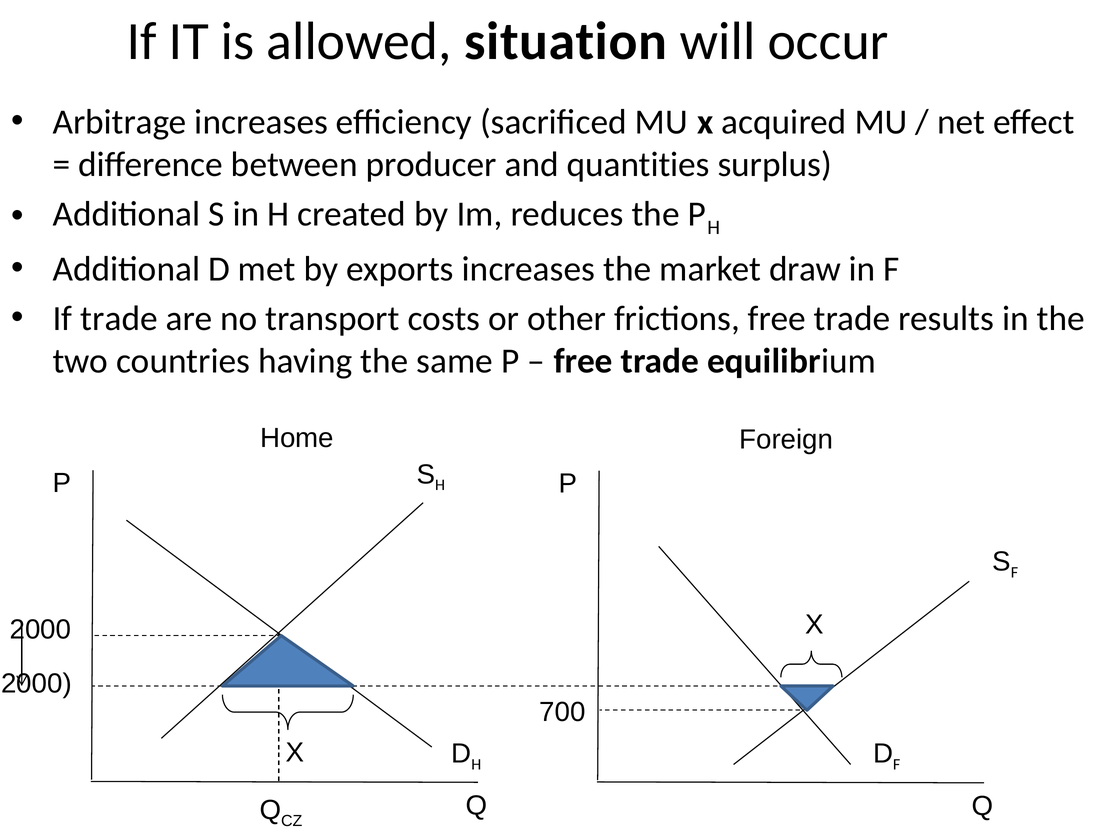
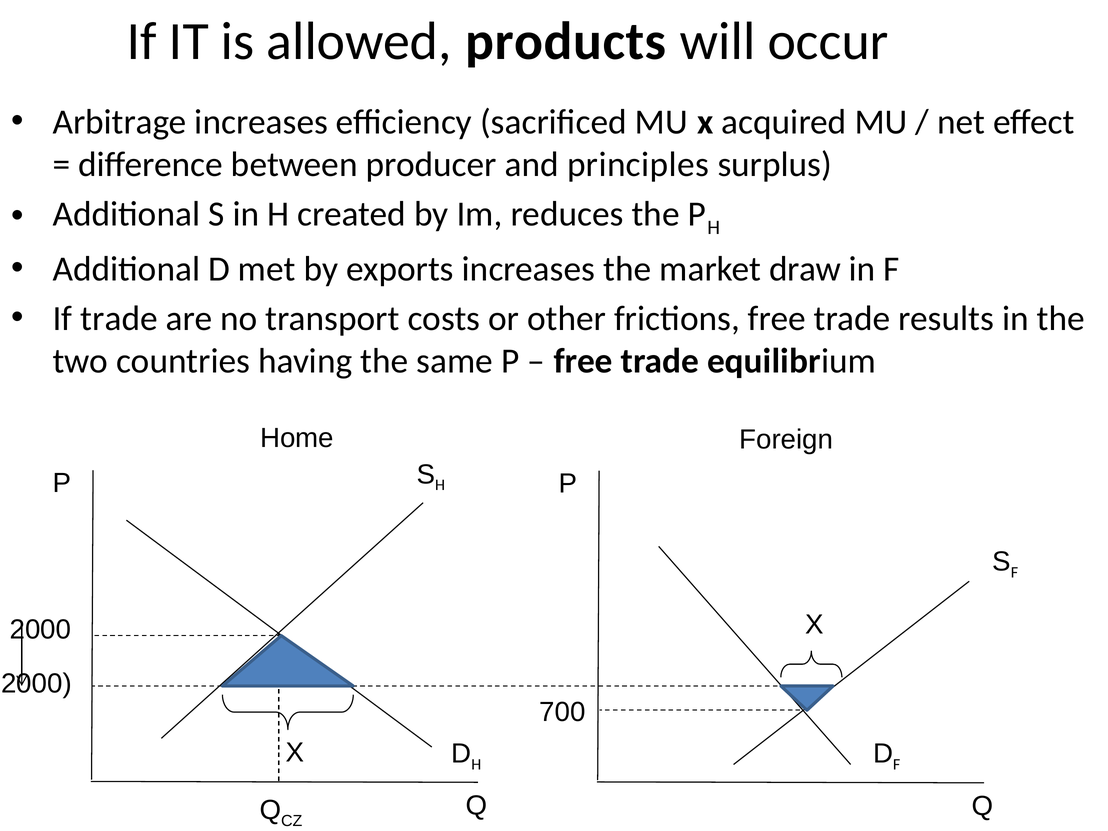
situation: situation -> products (566, 42)
quantities: quantities -> principles (638, 164)
